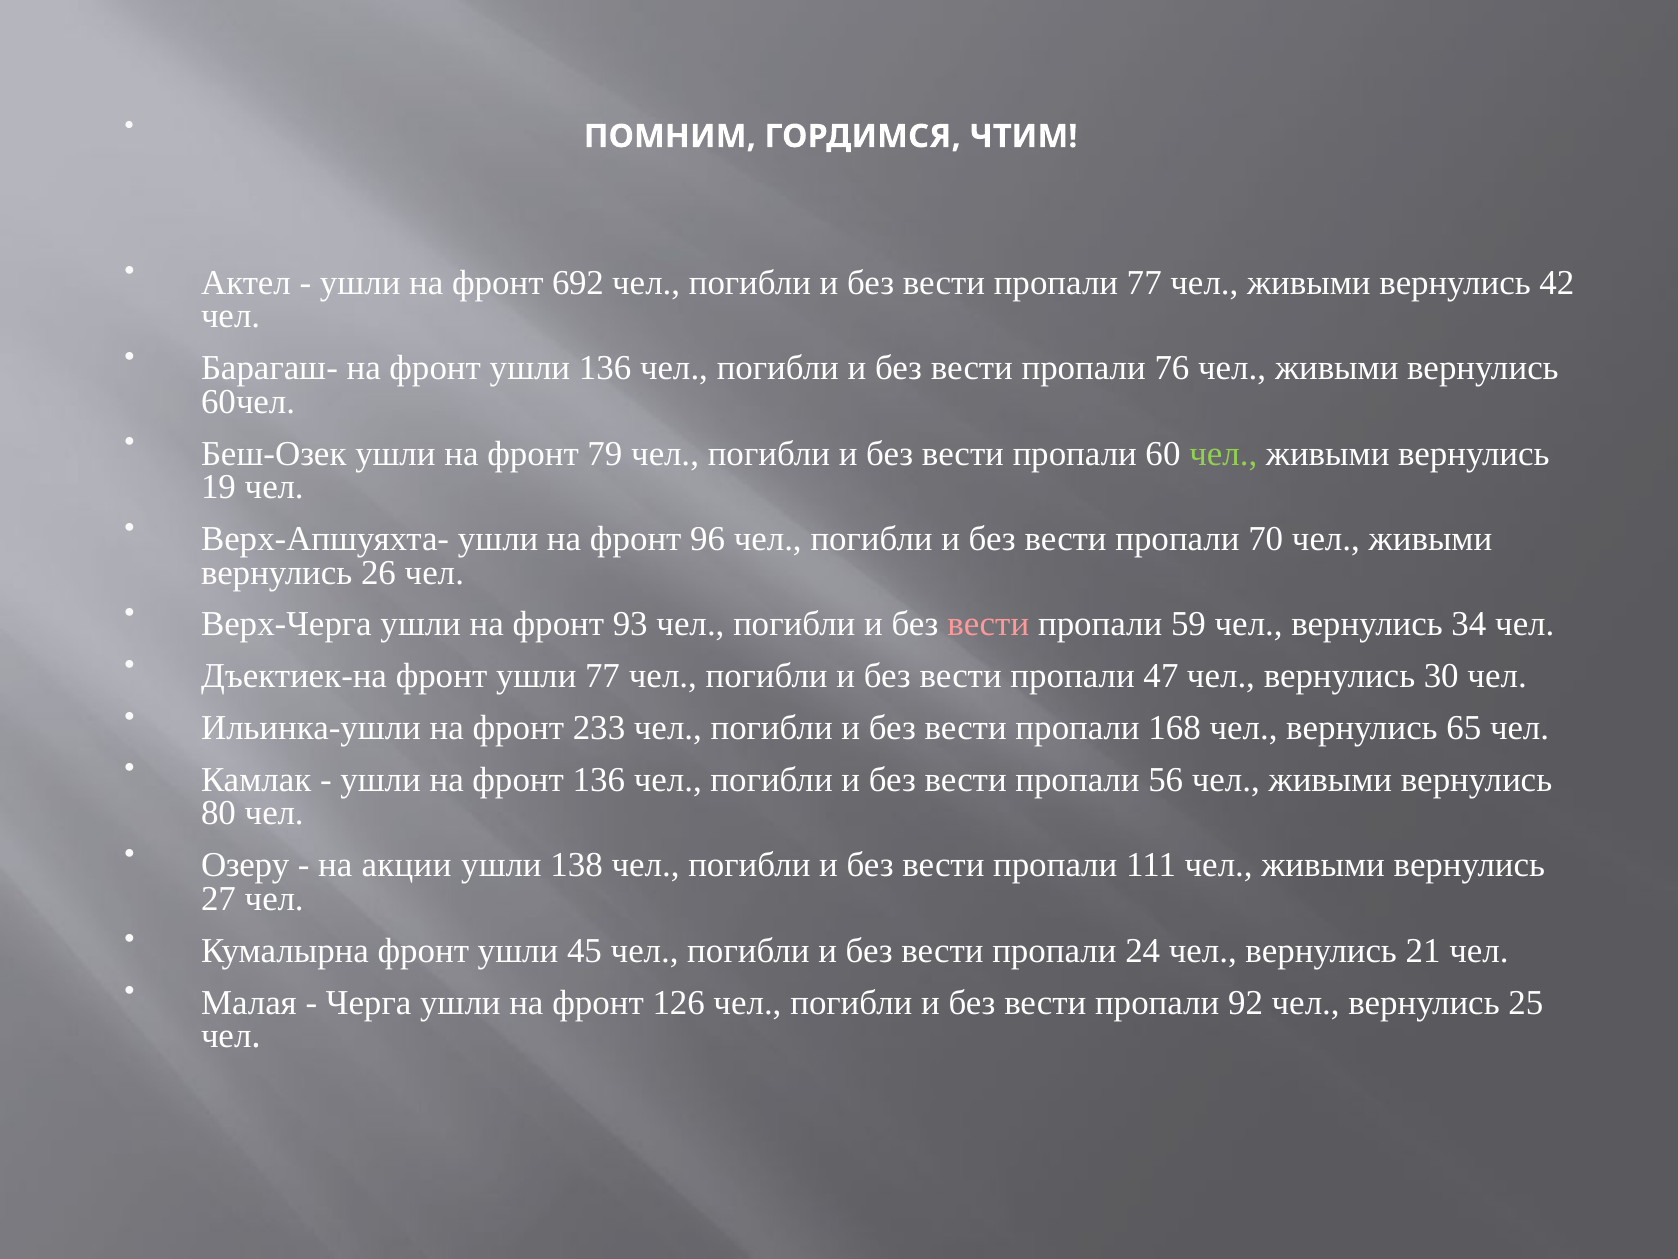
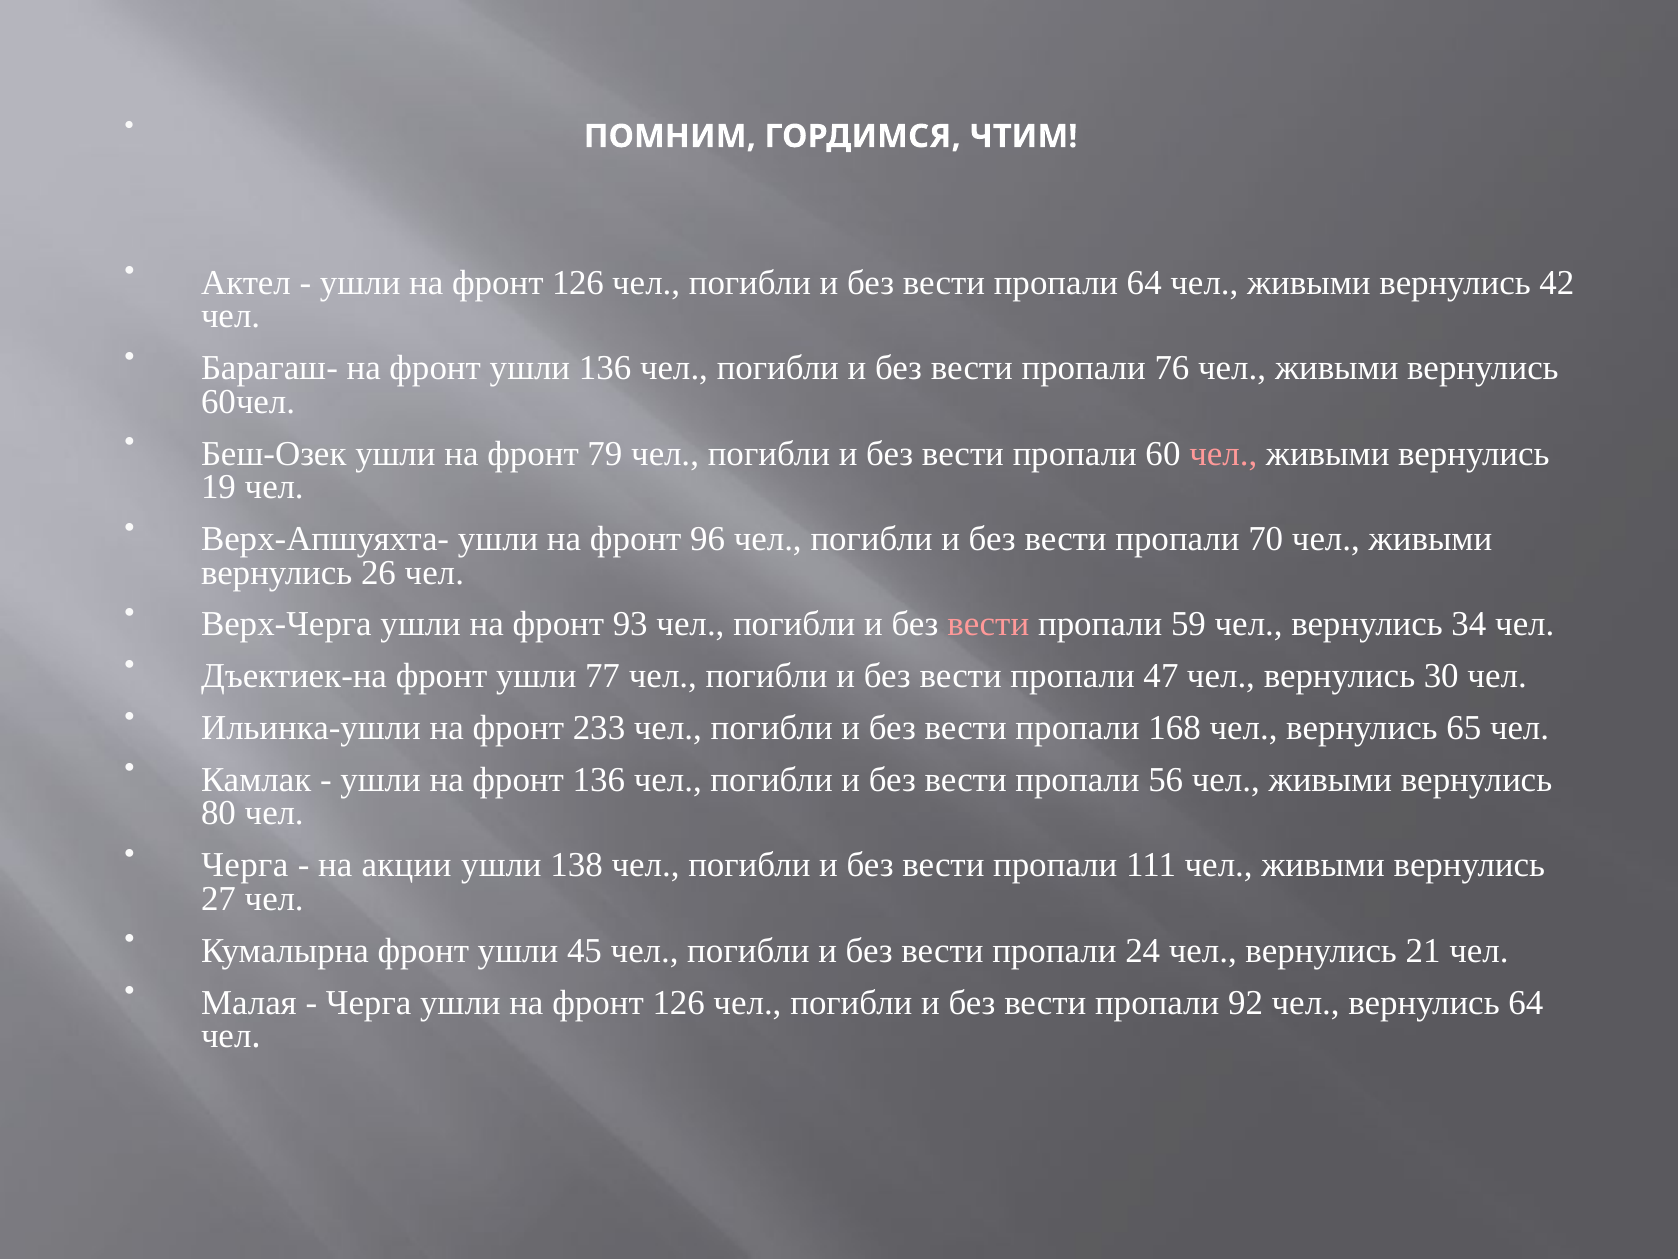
692: 692 -> 126 (578, 283)
пропали 77: 77 -> 64 (1144, 283)
чел colour: light green -> pink (1223, 453)
Озеру: Озеру -> Черга (245, 865)
вернулись 25: 25 -> 64 (1526, 1002)
